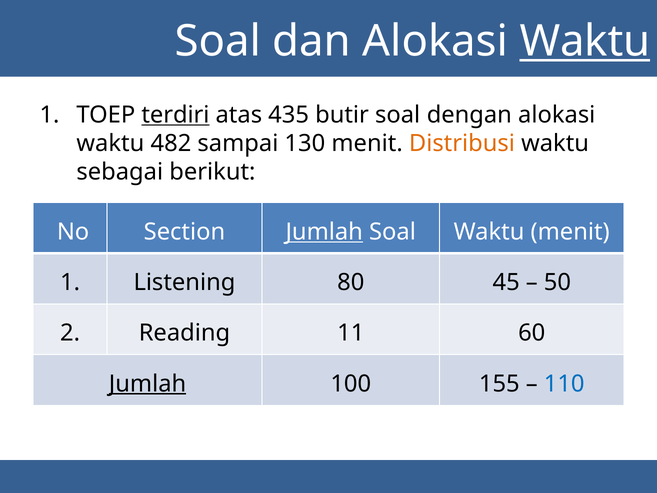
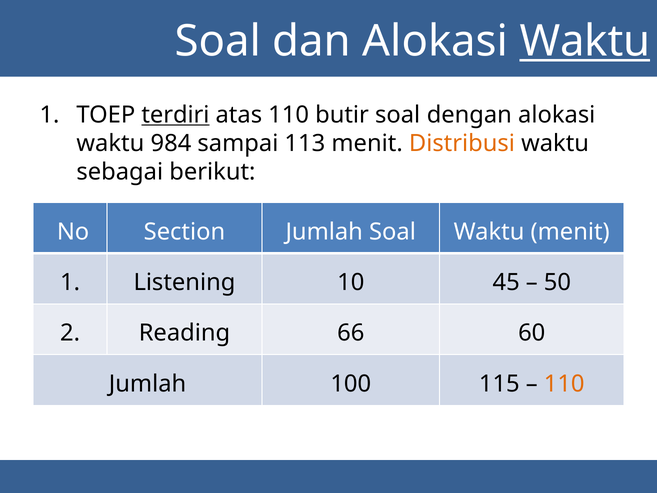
atas 435: 435 -> 110 (289, 115)
482: 482 -> 984 (171, 143)
130: 130 -> 113 (305, 143)
Jumlah underline: present -> none (324, 232)
80: 80 -> 10 (351, 282)
11: 11 -> 66 (351, 333)
Jumlah underline: present -> none (148, 384)
155: 155 -> 115 (499, 384)
110 colour: blue -> orange (564, 384)
